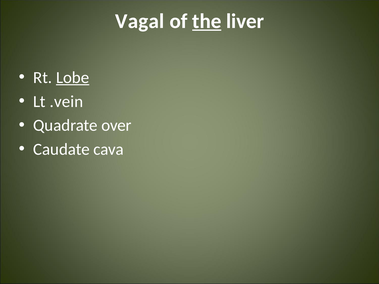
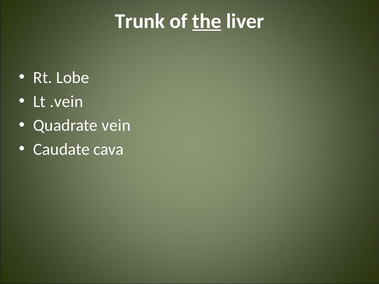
Vagal: Vagal -> Trunk (140, 21)
Lobe underline: present -> none (73, 78)
over: over -> vein (116, 125)
